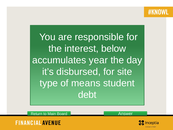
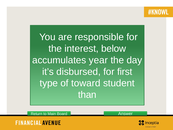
site: site -> first (125, 72)
means: means -> toward (86, 83)
debt: debt -> than (87, 95)
